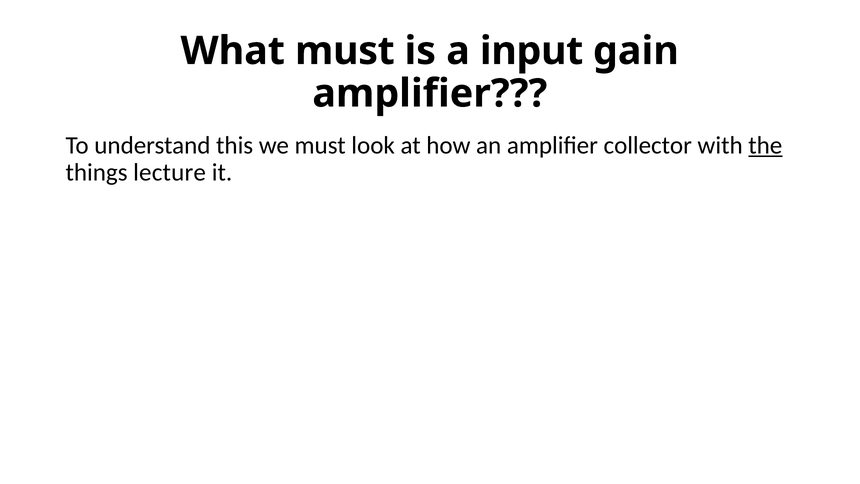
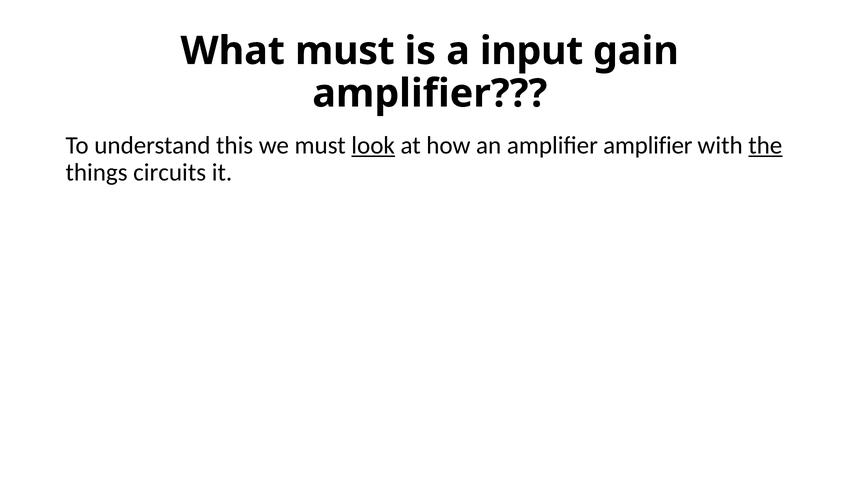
look underline: none -> present (373, 145)
amplifier collector: collector -> amplifier (648, 145)
lecture: lecture -> circuits (170, 172)
